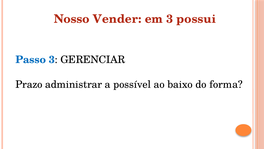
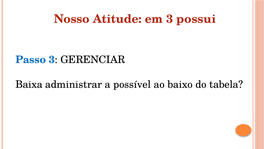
Vender: Vender -> Atitude (117, 19)
Prazo: Prazo -> Baixa (29, 84)
forma: forma -> tabela (226, 84)
